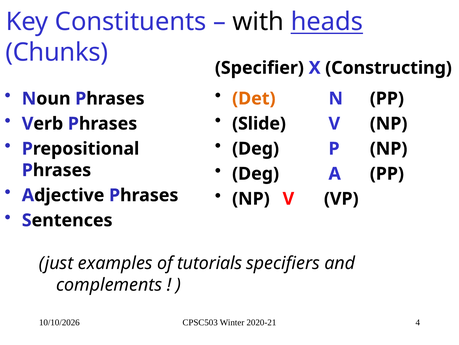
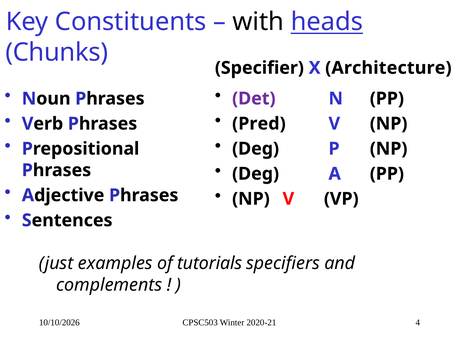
Constructing: Constructing -> Architecture (388, 68)
Det colour: orange -> purple (254, 98)
Slide: Slide -> Pred (259, 123)
